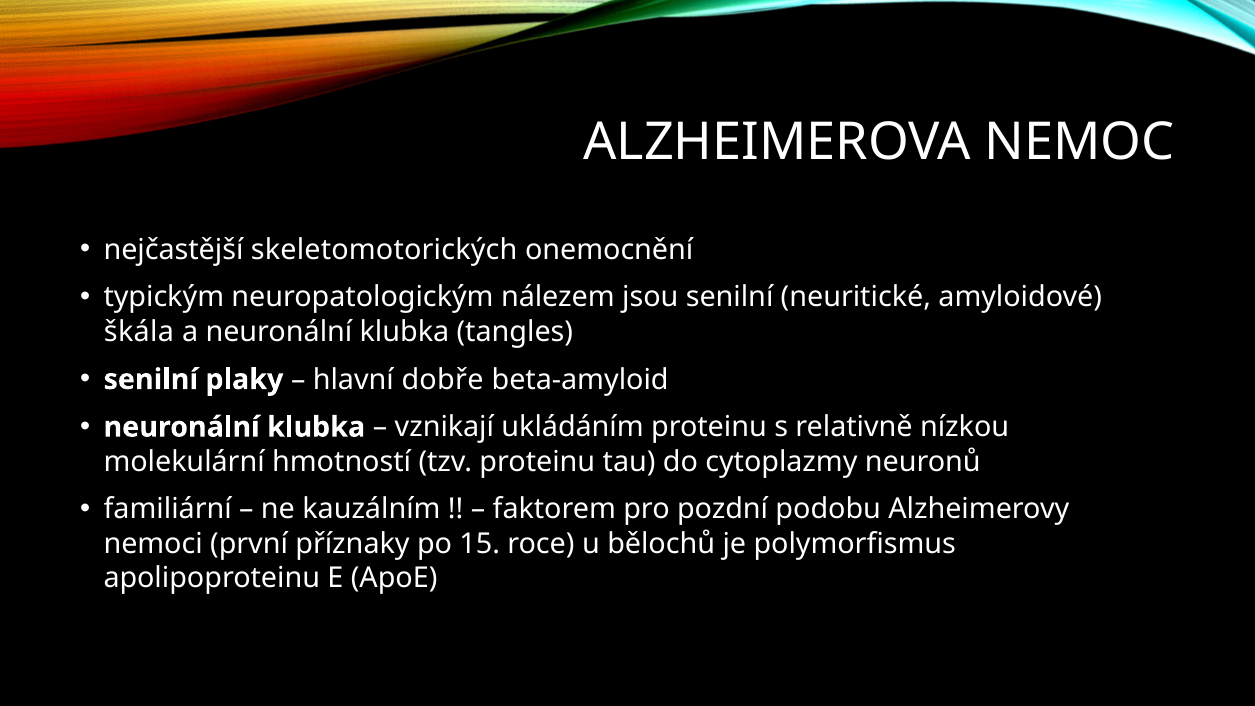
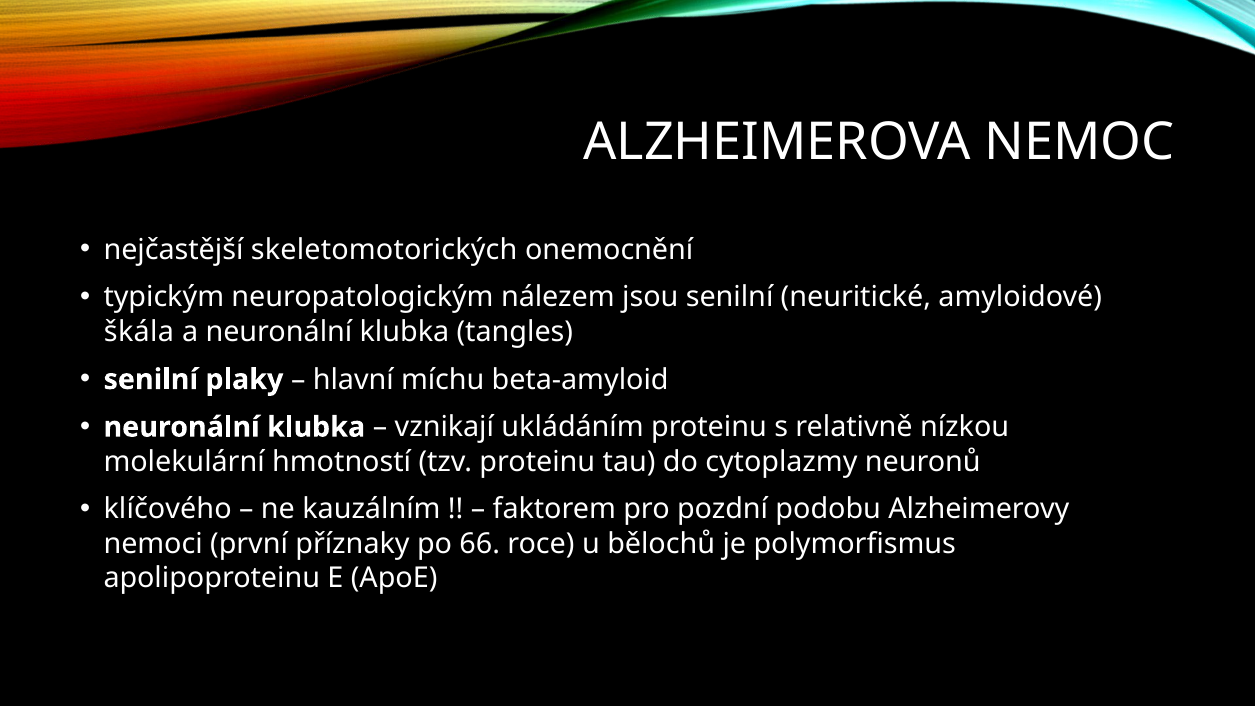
dobře: dobře -> míchu (443, 380)
familiární: familiární -> klíčového (168, 509)
15: 15 -> 66 (480, 544)
